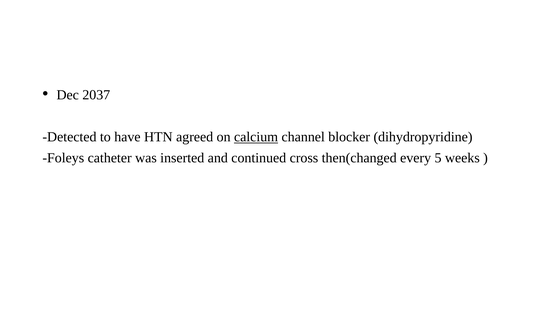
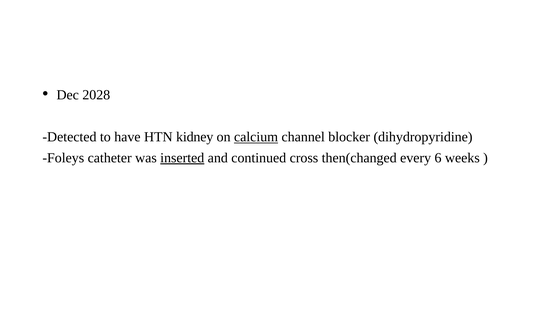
2037: 2037 -> 2028 (96, 95)
agreed: agreed -> kidney (195, 137)
inserted underline: none -> present (182, 158)
5: 5 -> 6 (438, 158)
